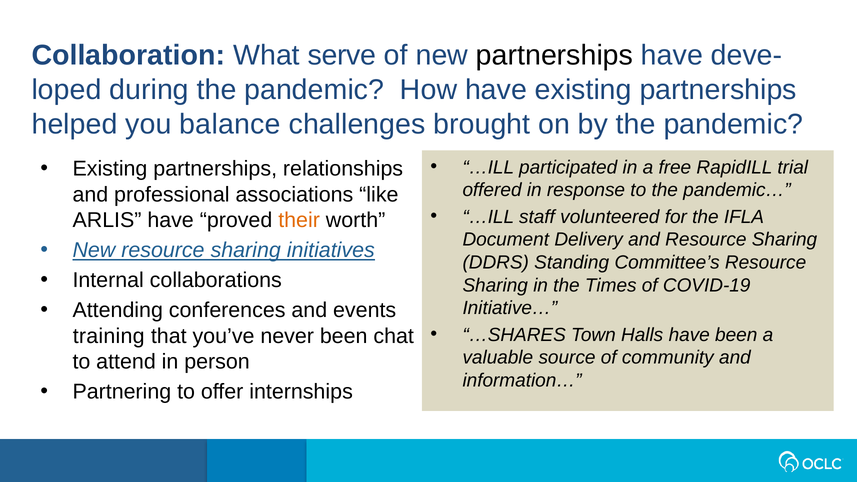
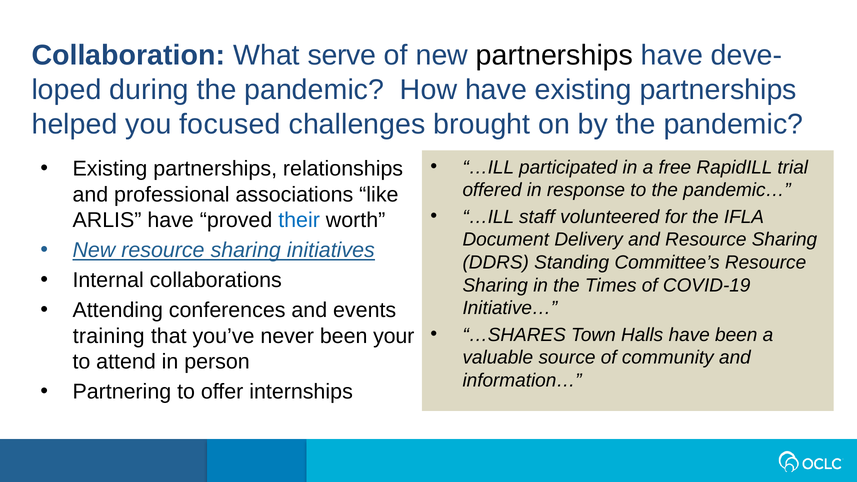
balance: balance -> focused (230, 124)
their colour: orange -> blue (299, 220)
chat: chat -> your (394, 336)
